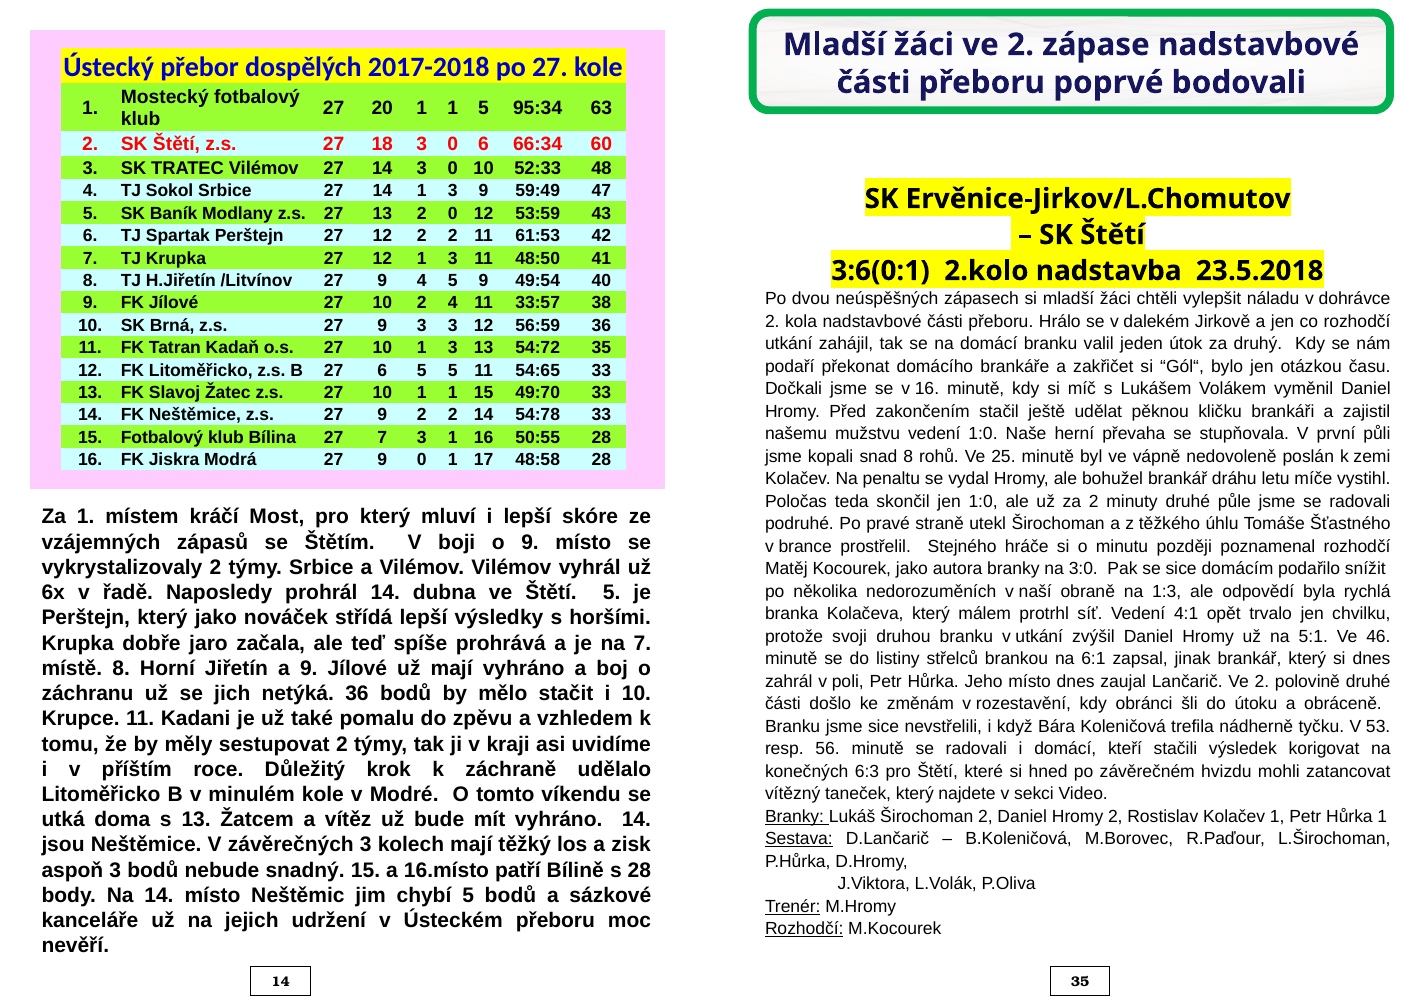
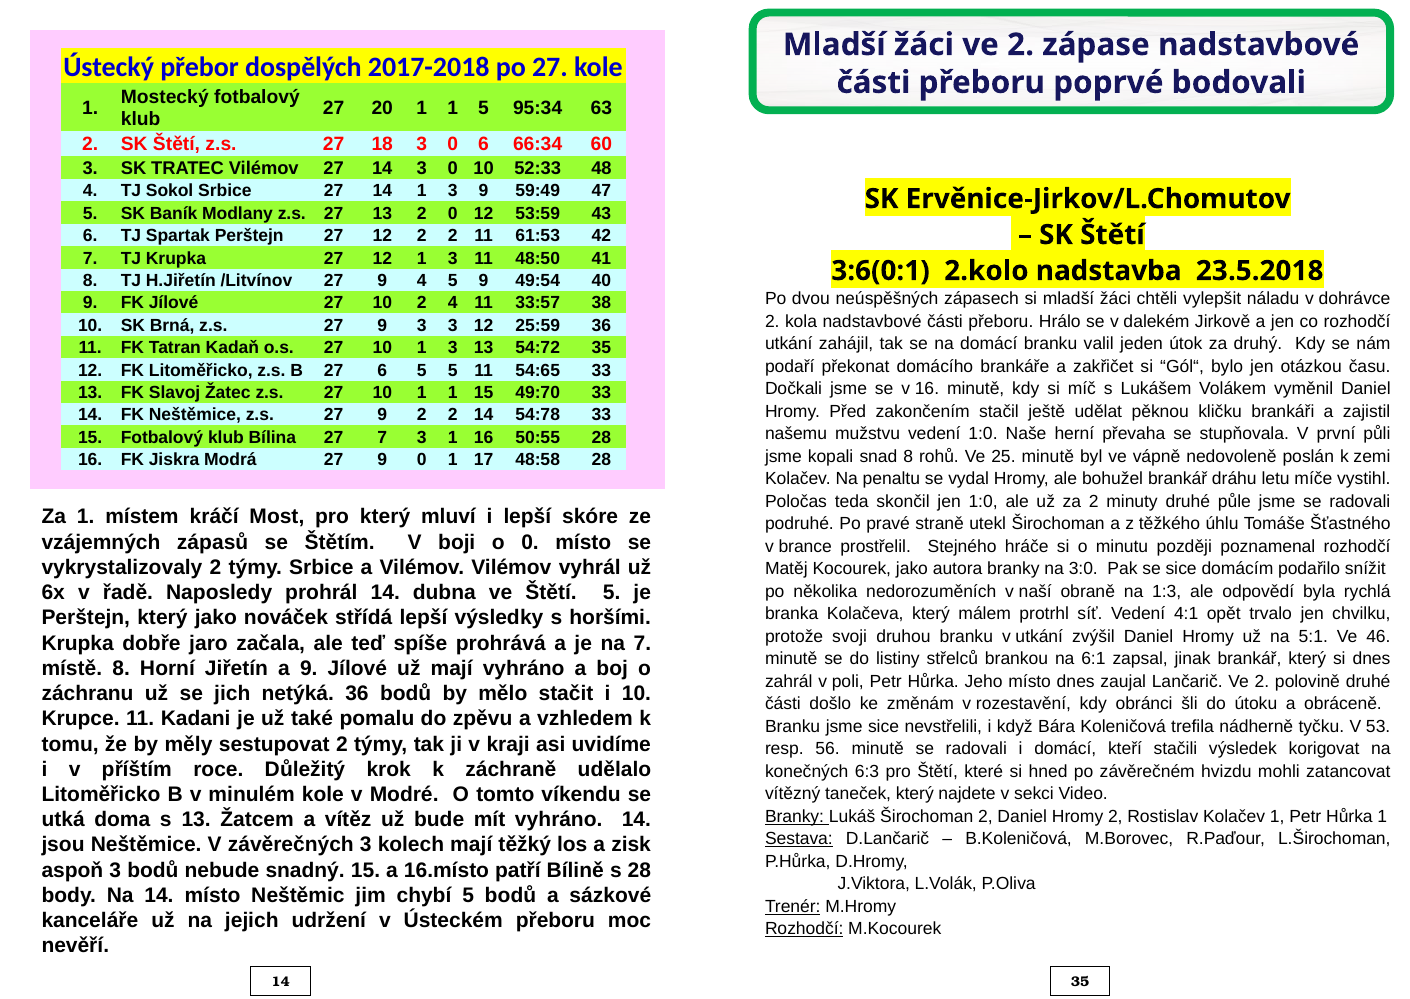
56:59: 56:59 -> 25:59 (538, 325)
o 9: 9 -> 0 (530, 542)
